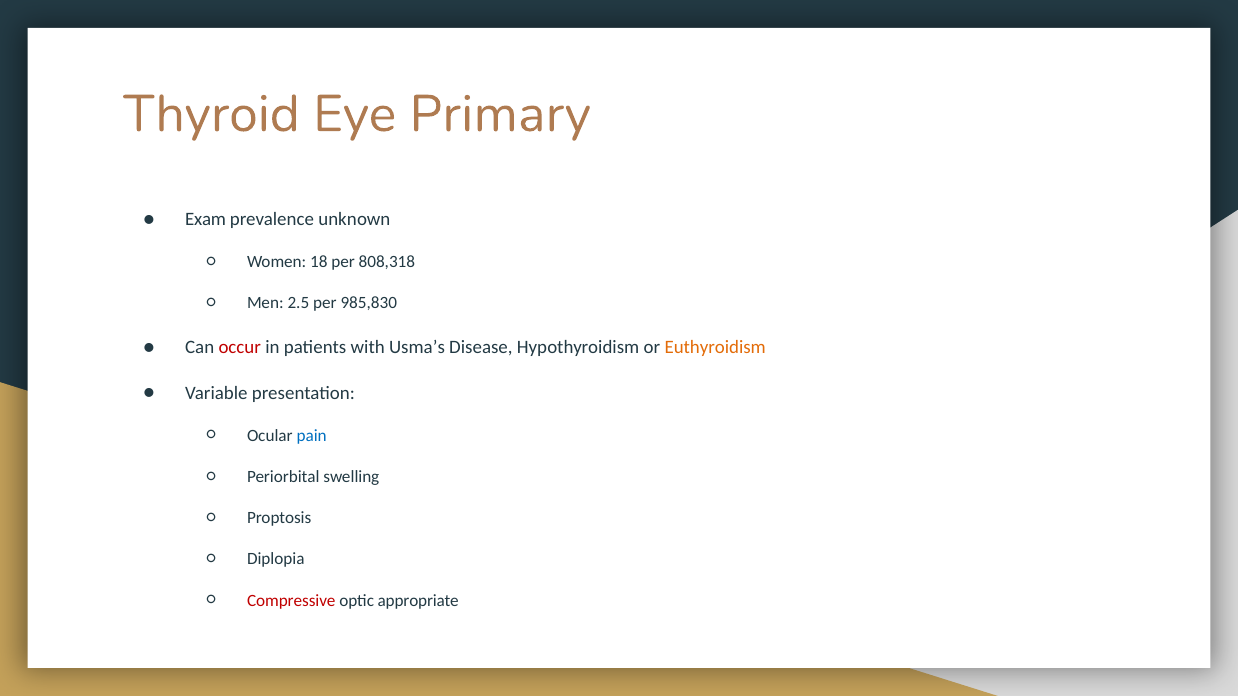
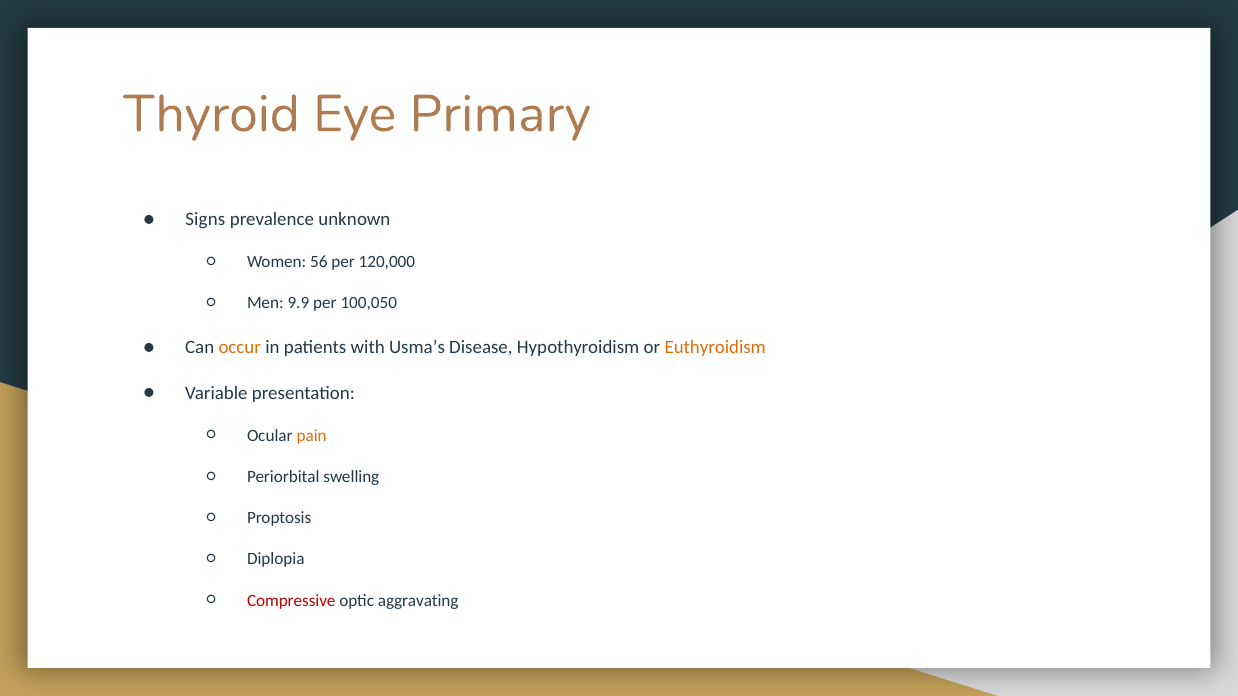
Exam: Exam -> Signs (205, 220)
18: 18 -> 56 (319, 262)
808,318: 808,318 -> 120,000 (387, 262)
2.5: 2.5 -> 9.9 (298, 303)
985,830: 985,830 -> 100,050 (369, 303)
occur colour: red -> orange (240, 348)
pain colour: blue -> orange (312, 436)
appropriate: appropriate -> aggravating (418, 601)
